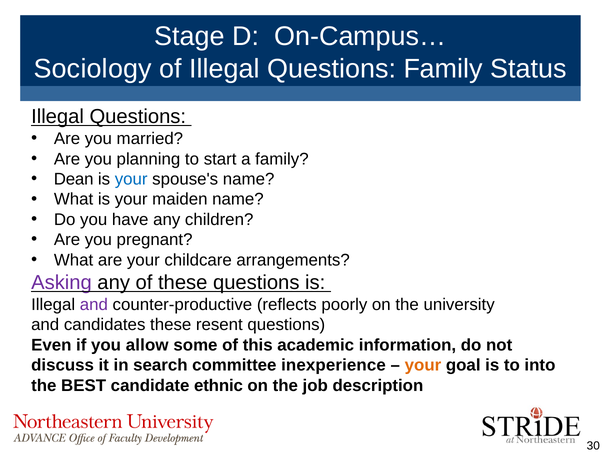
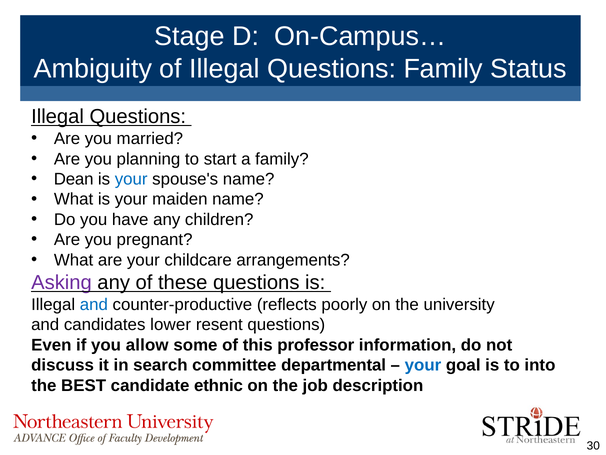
Sociology: Sociology -> Ambiguity (93, 69)
and colour: purple -> blue (94, 304)
candidates these: these -> lower (171, 324)
academic: academic -> professor (316, 345)
inexperience: inexperience -> departmental (334, 365)
your colour: orange -> blue (423, 365)
